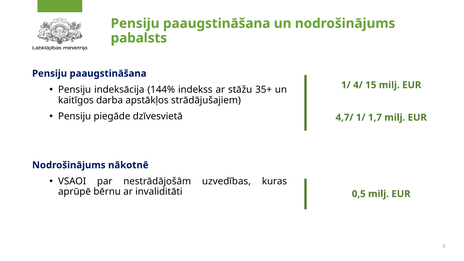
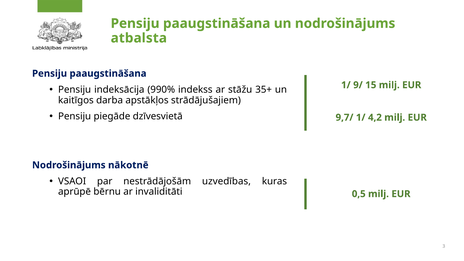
pabalsts: pabalsts -> atbalsta (139, 38)
4/: 4/ -> 9/ (358, 85)
144%: 144% -> 990% (161, 90)
4,7/: 4,7/ -> 9,7/ (344, 117)
1,7: 1,7 -> 4,2 (375, 117)
